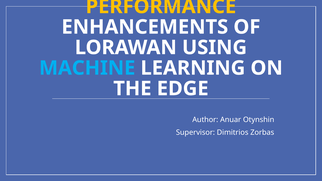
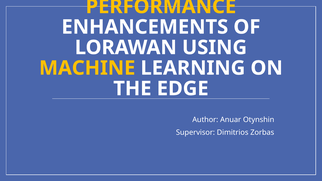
MACHINE colour: light blue -> yellow (87, 68)
